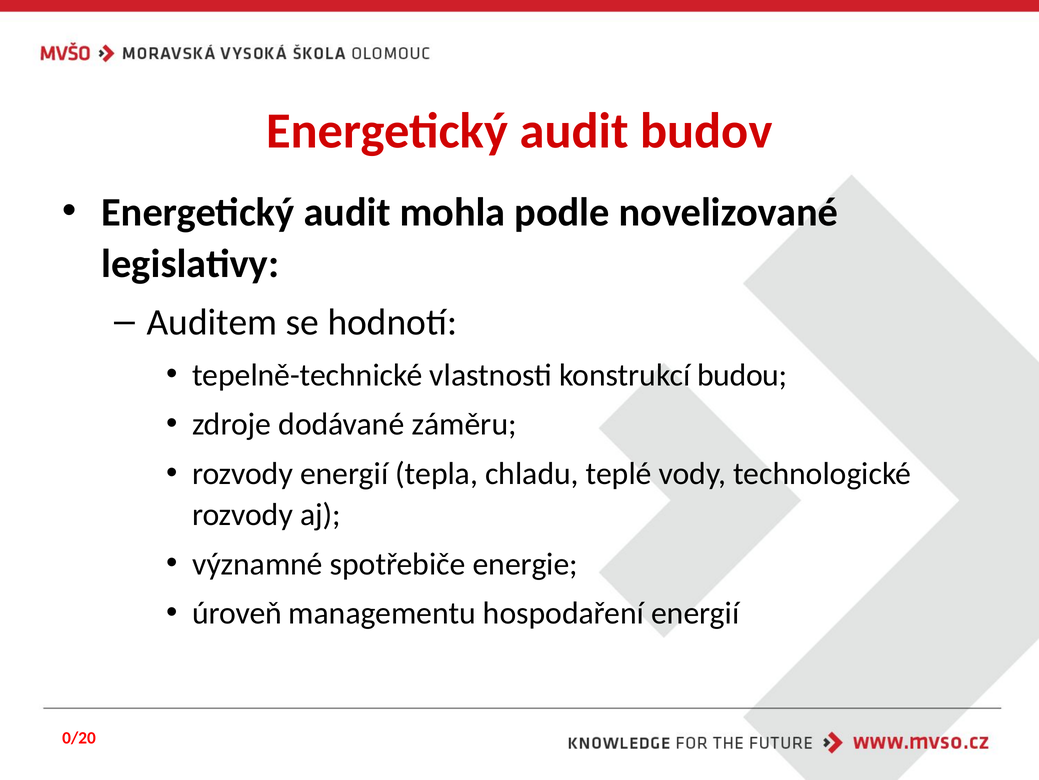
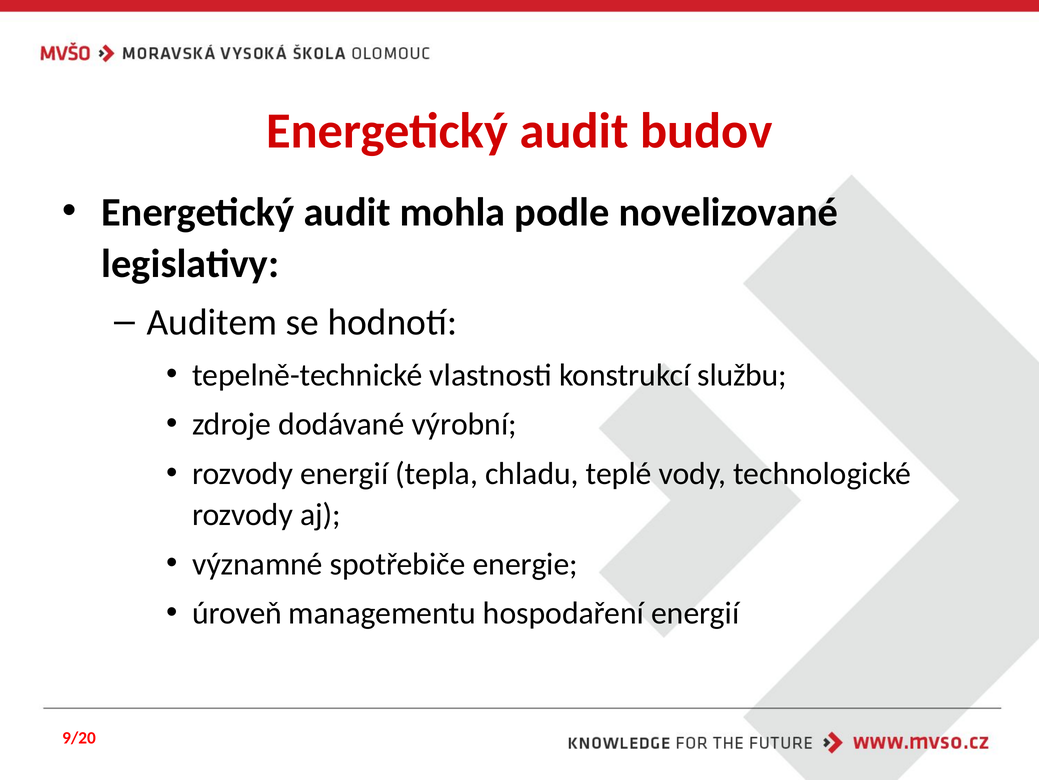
budou: budou -> službu (742, 375)
záměru: záměru -> výrobní (464, 424)
0/20: 0/20 -> 9/20 (79, 737)
